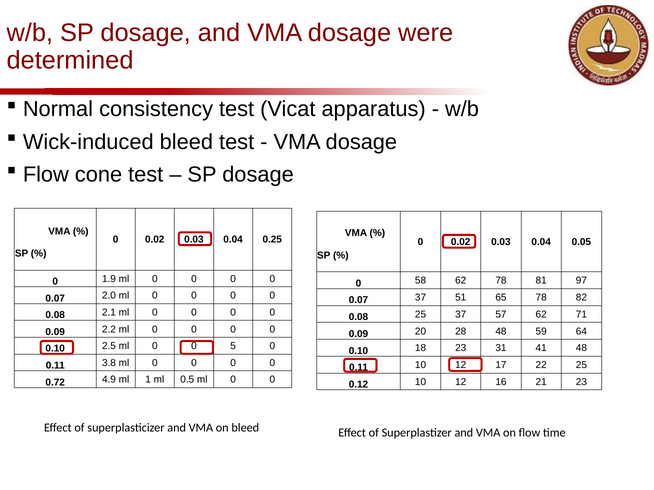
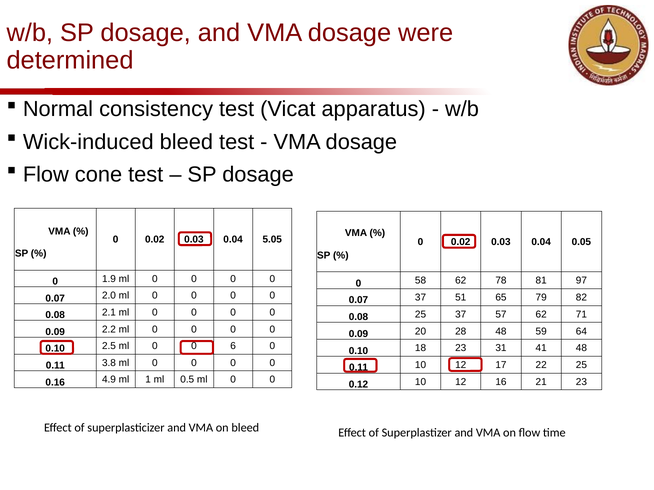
0.25: 0.25 -> 5.05 (272, 240)
65 78: 78 -> 79 (541, 298)
5: 5 -> 6 (233, 346)
0.72: 0.72 -> 0.16 (55, 383)
